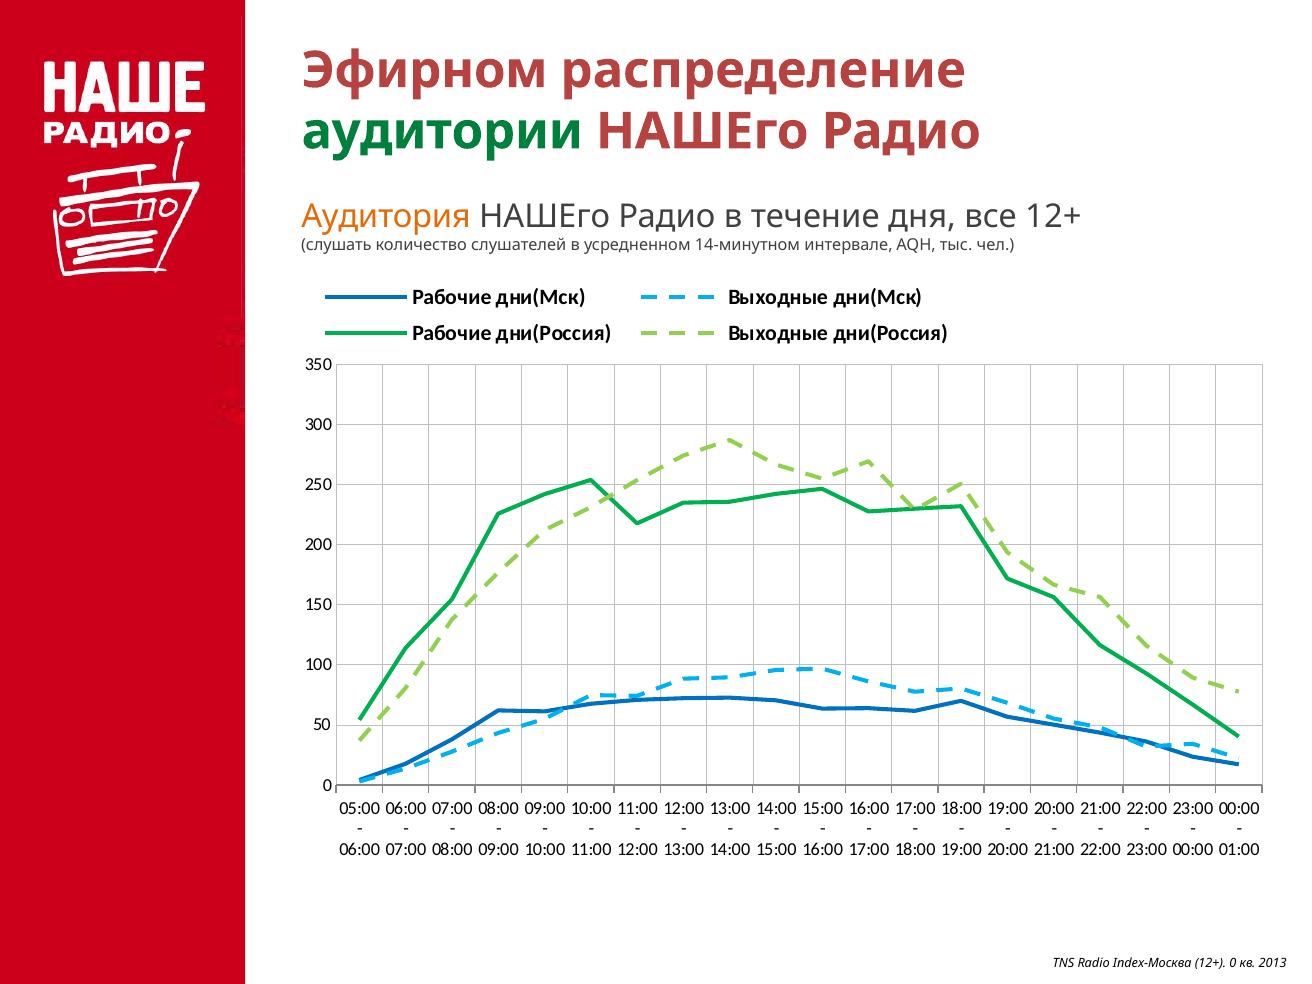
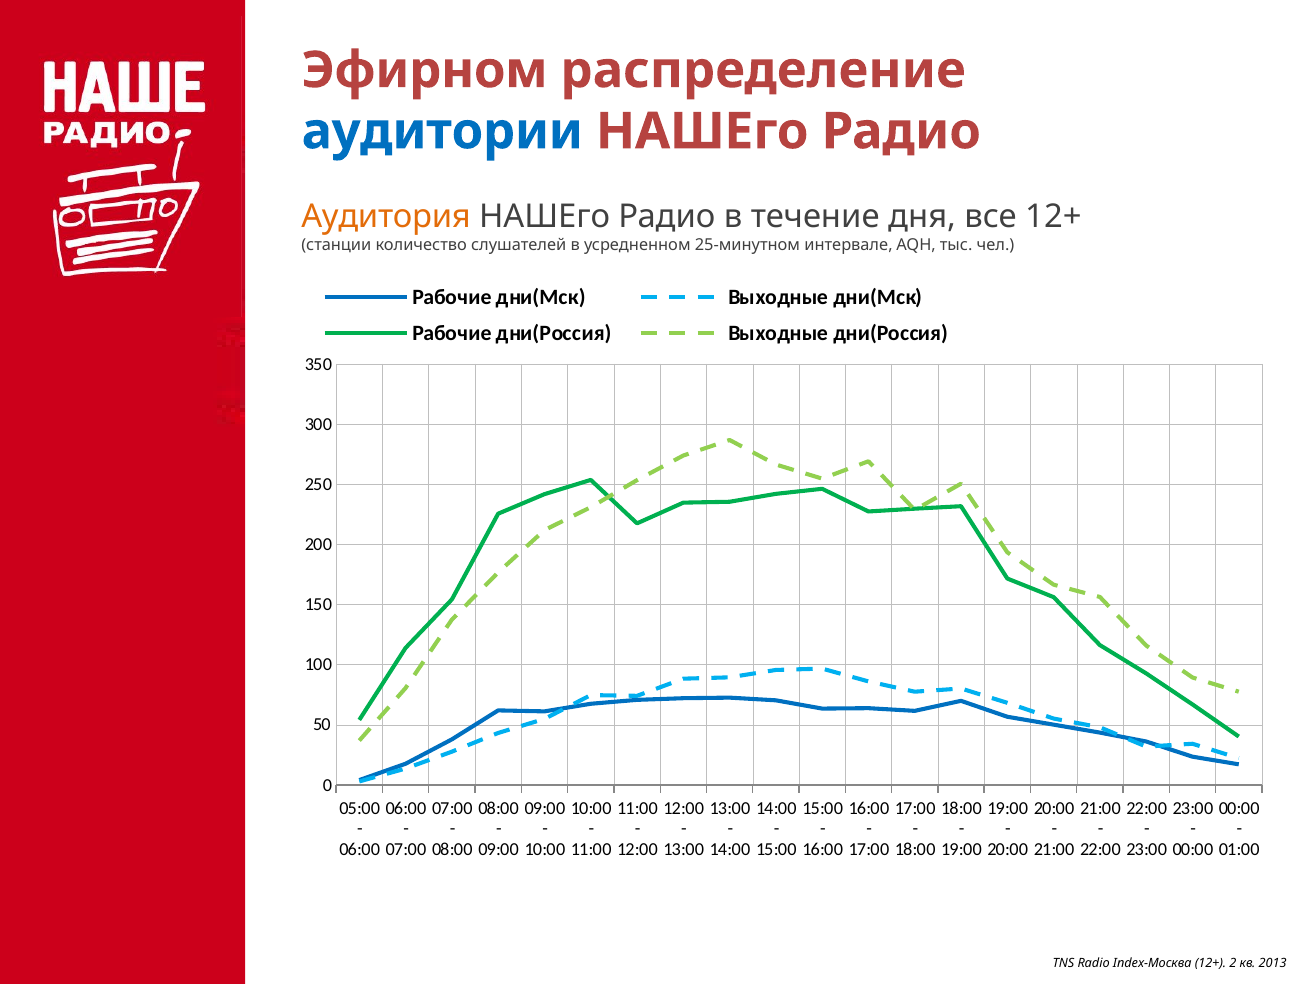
аудитории colour: green -> blue (442, 131)
слушать: слушать -> станции (336, 245)
14-минутном: 14-минутном -> 25-минутном (747, 245)
12+ 0: 0 -> 2 (1233, 964)
